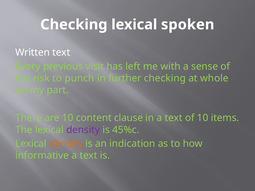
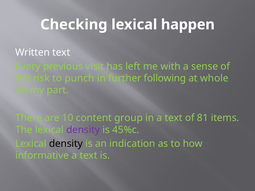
spoken: spoken -> happen (188, 25)
further checking: checking -> following (165, 78)
clause: clause -> group (129, 118)
of 10: 10 -> 81 (203, 118)
density colour: orange -> black (66, 144)
